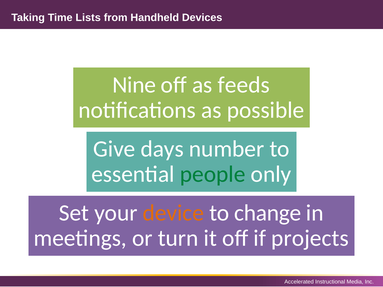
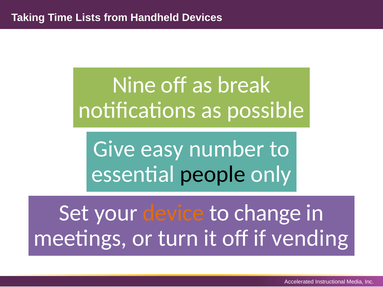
feeds: feeds -> break (244, 85)
days: days -> easy (162, 149)
people colour: green -> black (213, 174)
projects: projects -> vending (310, 238)
